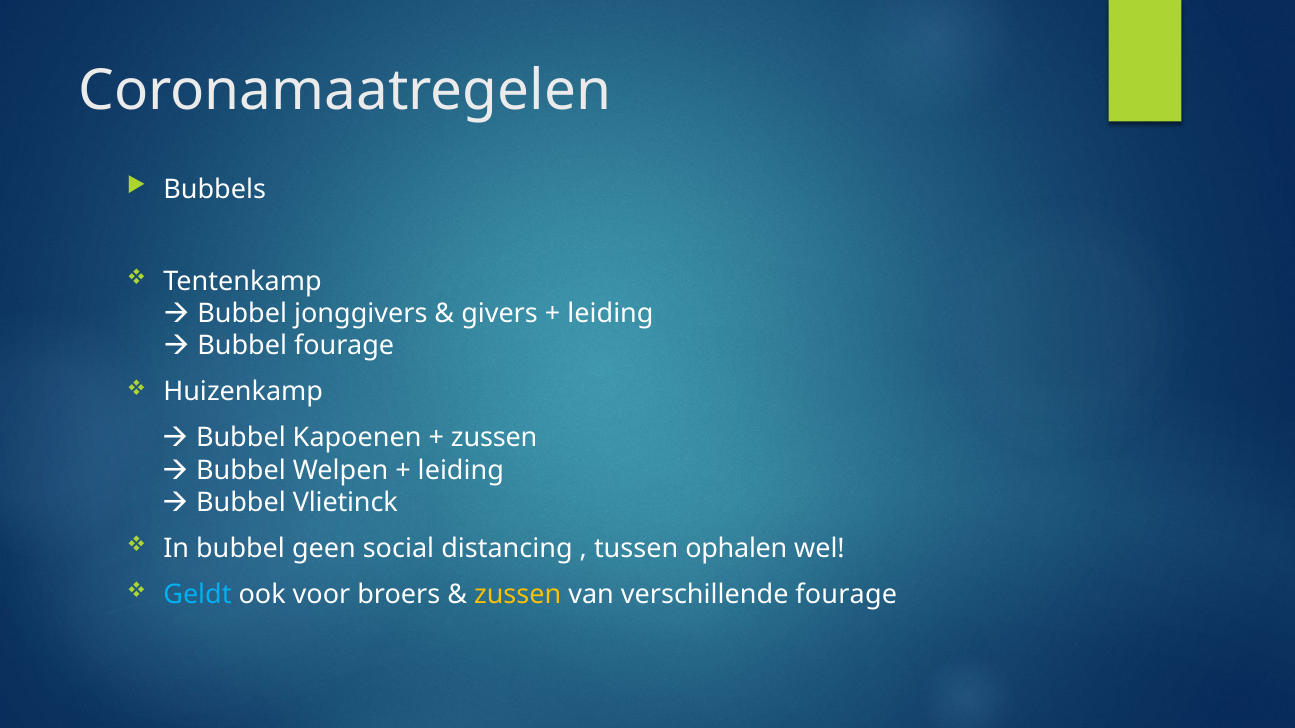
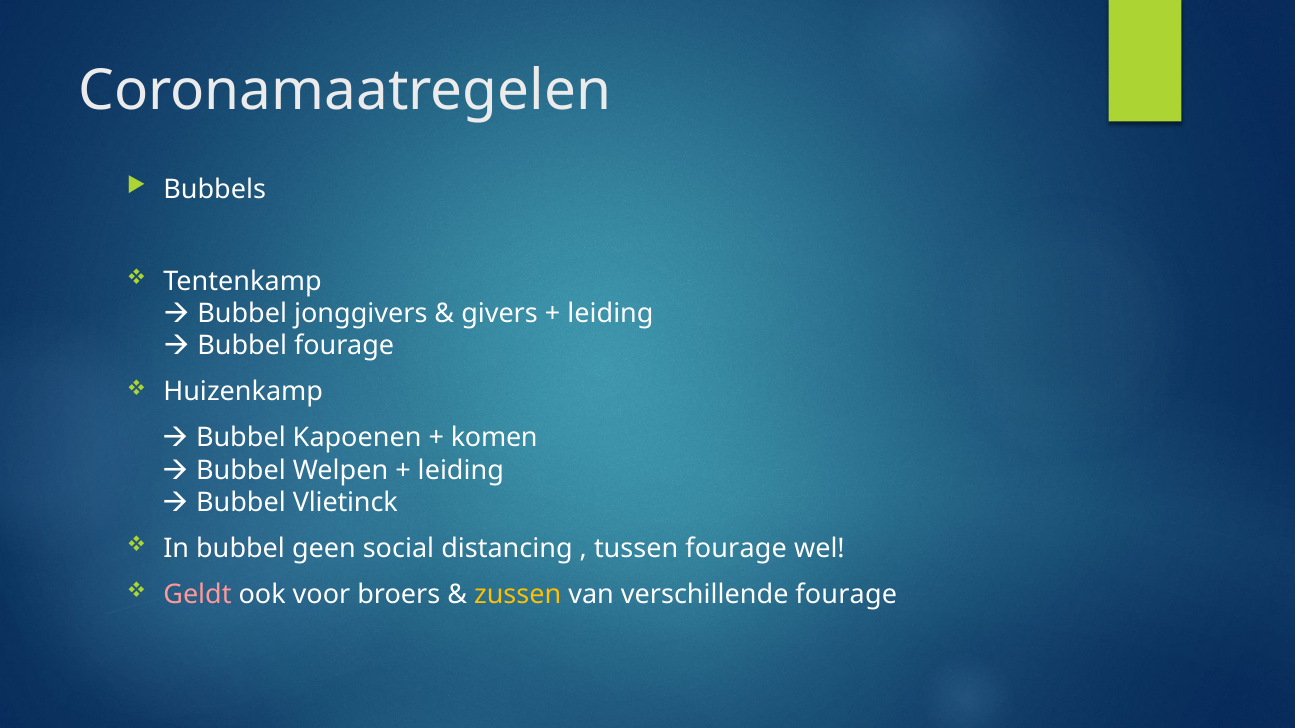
zussen: zussen -> komen (494, 438)
tussen ophalen: ophalen -> fourage (736, 549)
Geldt colour: light blue -> pink (197, 595)
